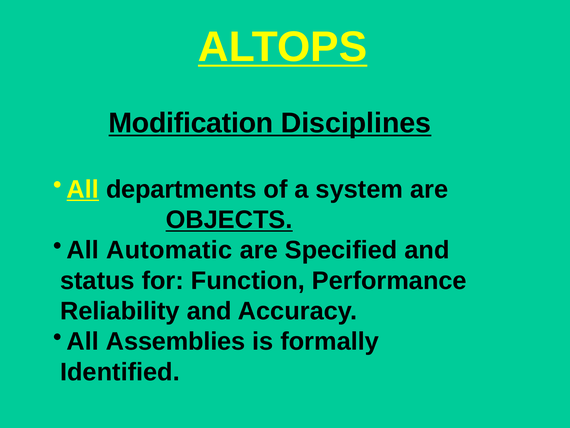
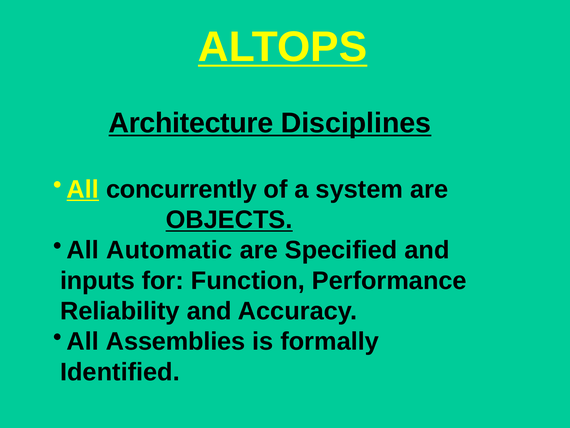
Modification: Modification -> Architecture (191, 123)
departments: departments -> concurrently (181, 189)
status: status -> inputs (98, 280)
